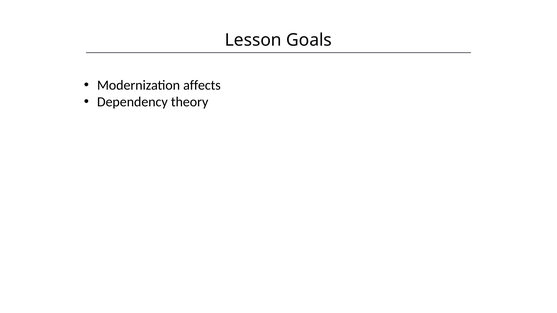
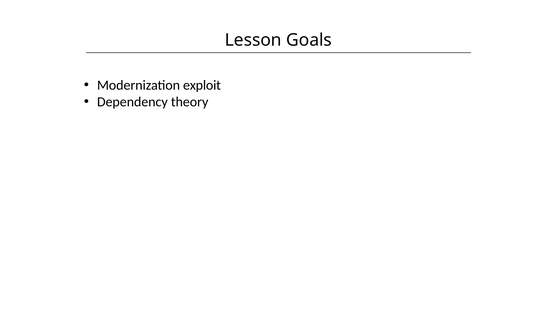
affects: affects -> exploit (202, 85)
